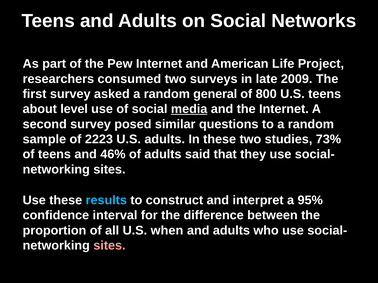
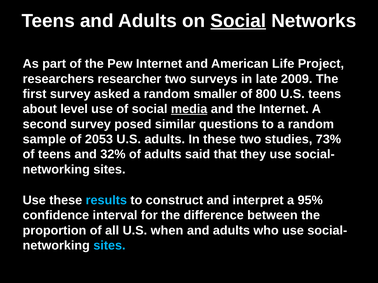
Social underline: none -> present (238, 21)
consumed: consumed -> researcher (129, 79)
general: general -> smaller (215, 94)
2223: 2223 -> 2053 (99, 139)
46%: 46% -> 32% (113, 155)
sites colour: pink -> light blue (109, 246)
